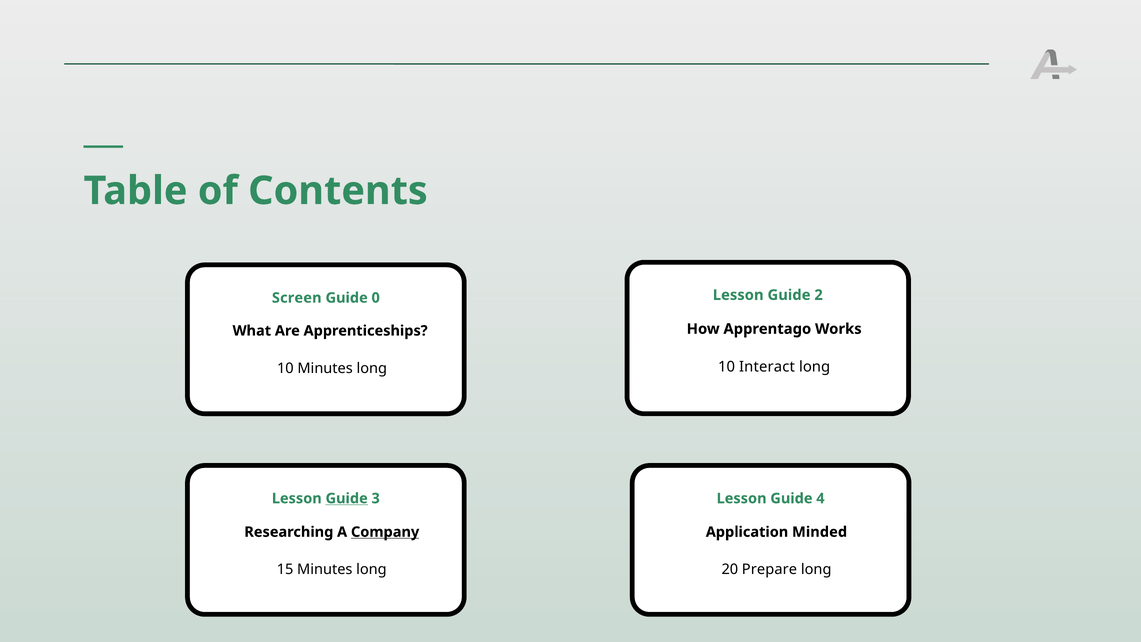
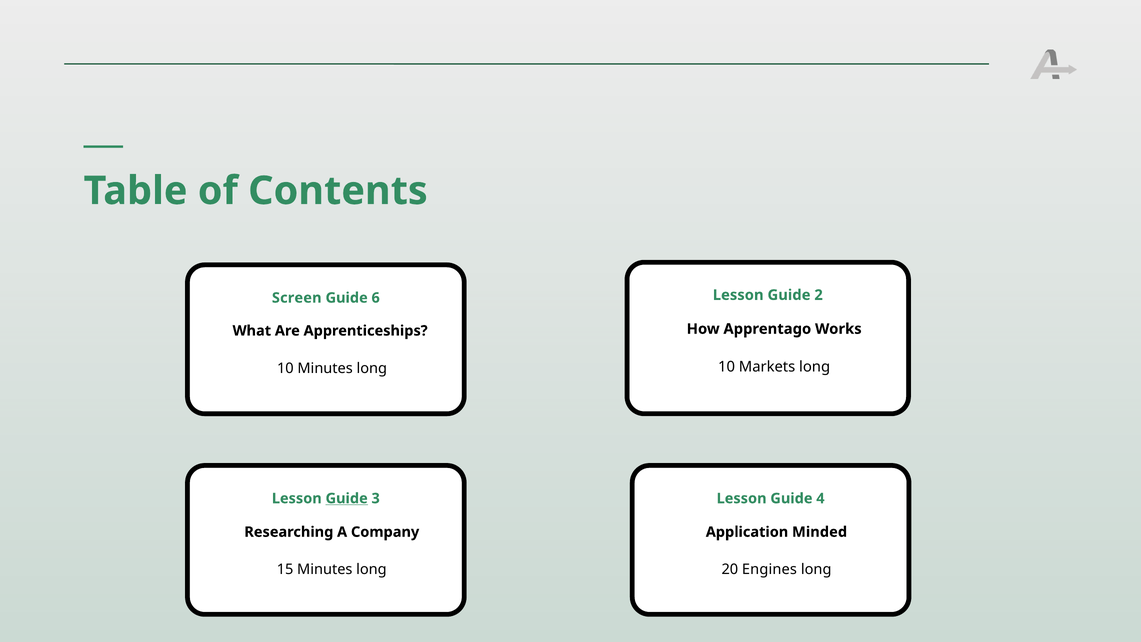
0: 0 -> 6 (376, 298)
Interact: Interact -> Markets (767, 367)
Company underline: present -> none (385, 532)
Prepare: Prepare -> Engines (769, 569)
